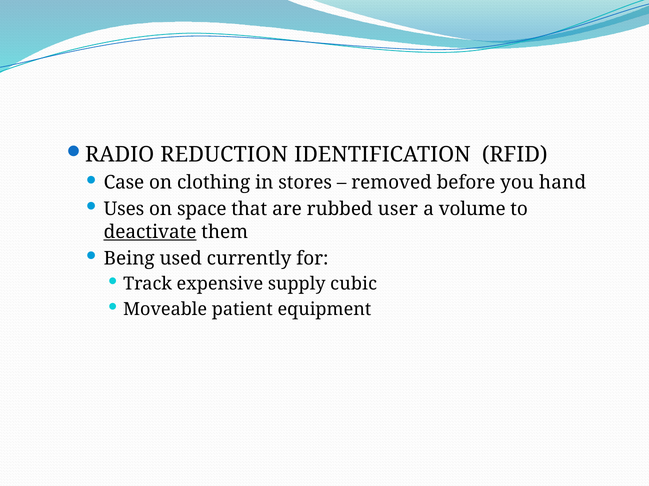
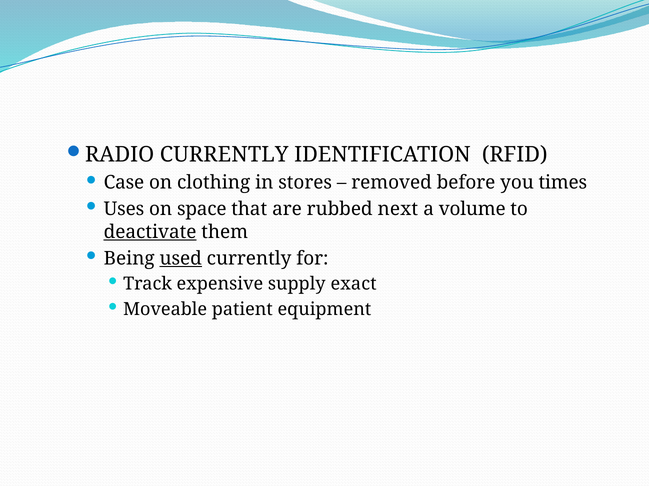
RADIO REDUCTION: REDUCTION -> CURRENTLY (224, 155)
hand: hand -> times (563, 183)
user: user -> next (398, 209)
used underline: none -> present (181, 259)
cubic: cubic -> exact (354, 284)
